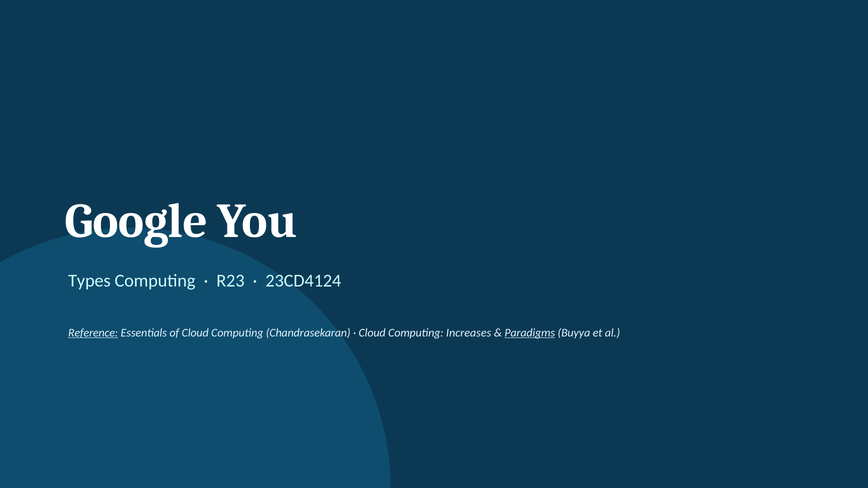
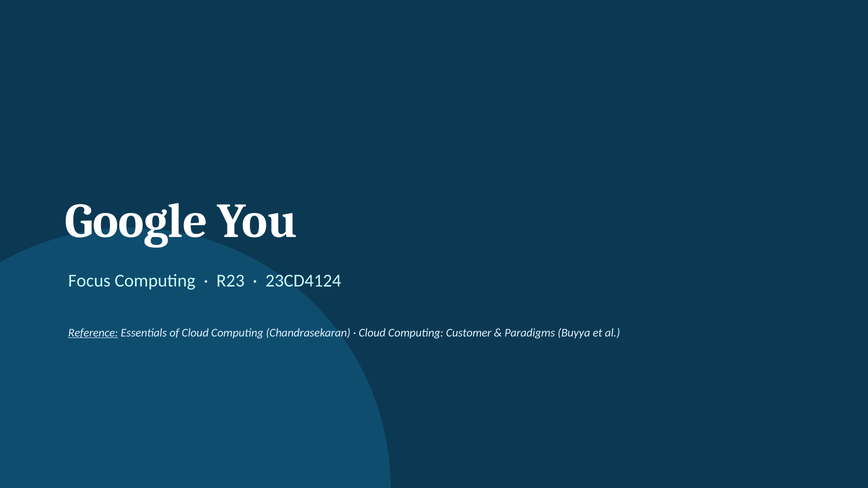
Types: Types -> Focus (89, 281)
Increases: Increases -> Customer (469, 333)
Paradigms underline: present -> none (530, 333)
